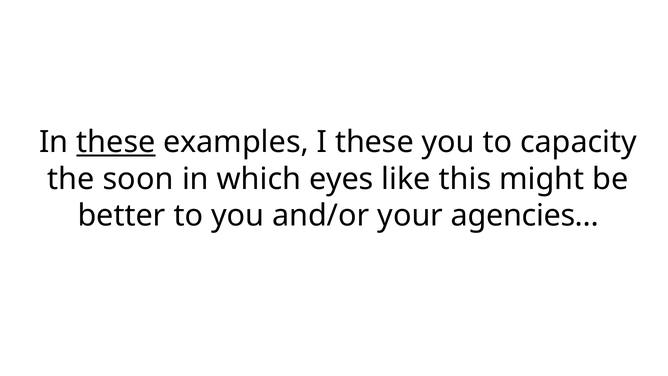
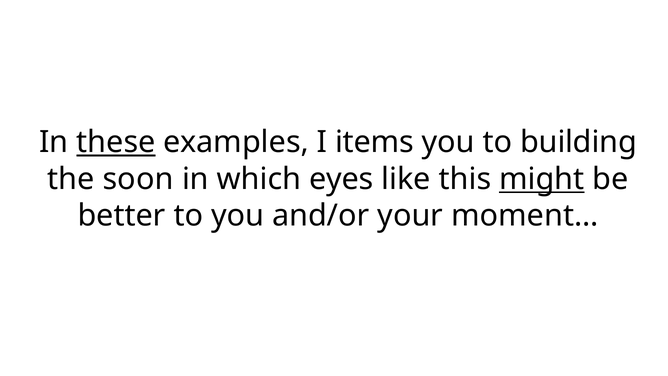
I these: these -> items (374, 142)
capacity: capacity -> building (578, 142)
might underline: none -> present (542, 179)
agencies…: agencies… -> moment… (525, 216)
